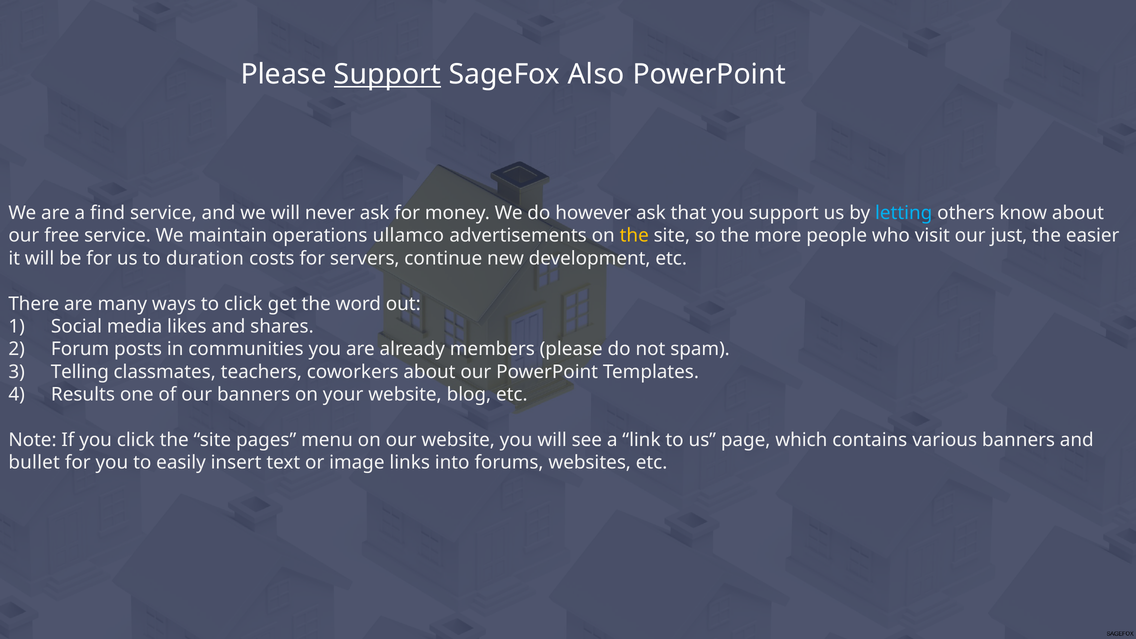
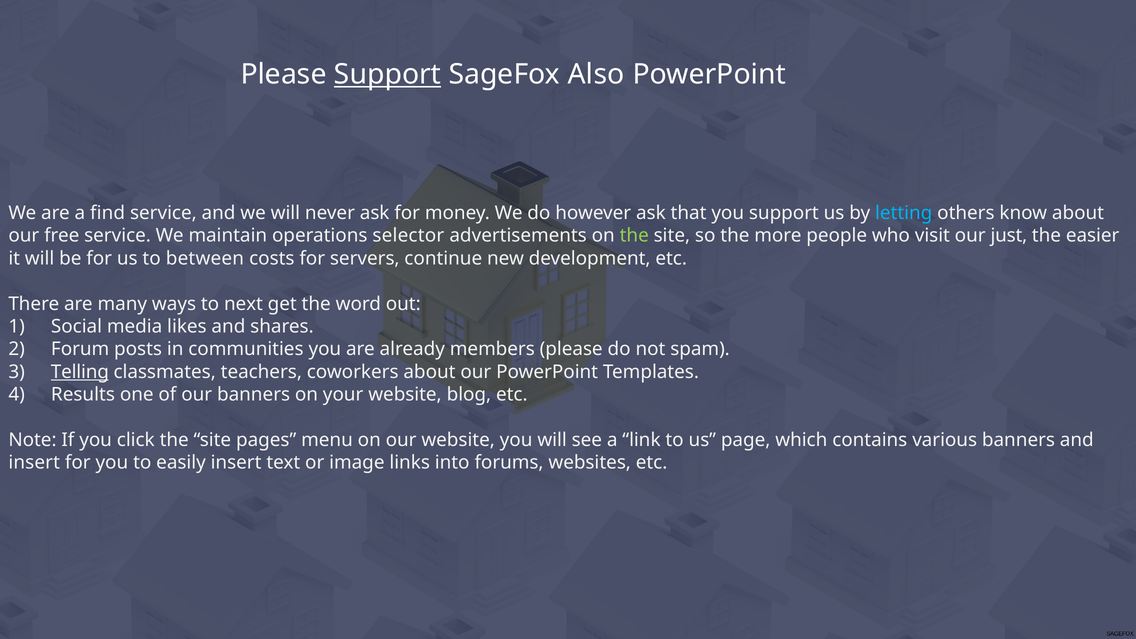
ullamco: ullamco -> selector (408, 236)
the colour: yellow -> light green (634, 236)
duration: duration -> between (205, 258)
to click: click -> next (243, 304)
Telling underline: none -> present (80, 372)
bullet: bullet -> insert (34, 463)
